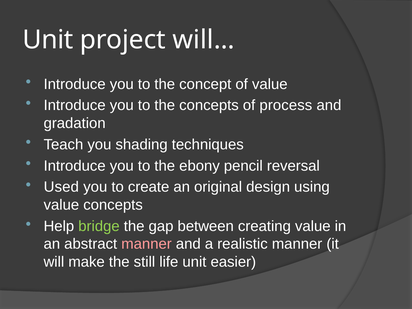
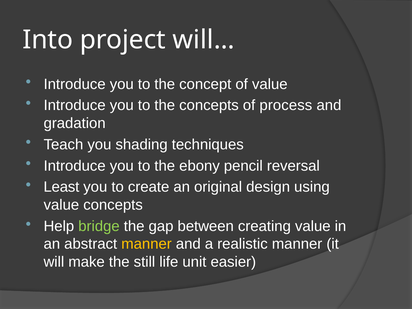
Unit: Unit -> Into (48, 40)
Used: Used -> Least (61, 187)
manner colour: pink -> yellow (147, 244)
